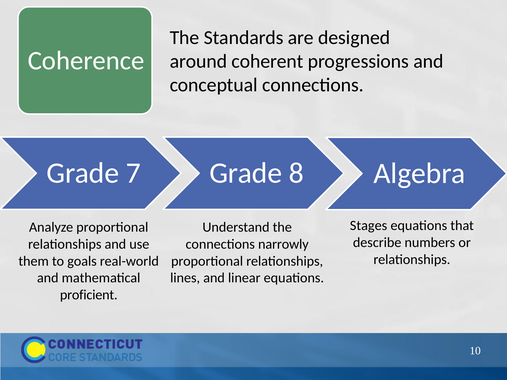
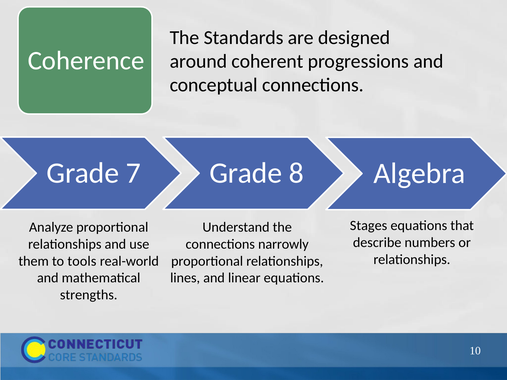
goals: goals -> tools (82, 261)
proficient: proficient -> strengths (89, 295)
